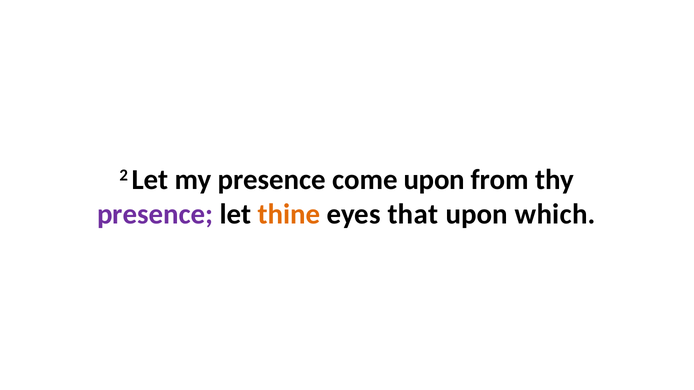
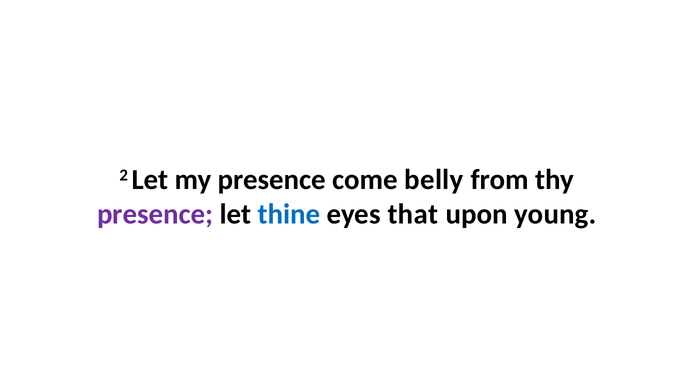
come upon: upon -> belly (434, 180)
thine colour: orange -> blue (289, 215)
which: which -> young (555, 215)
